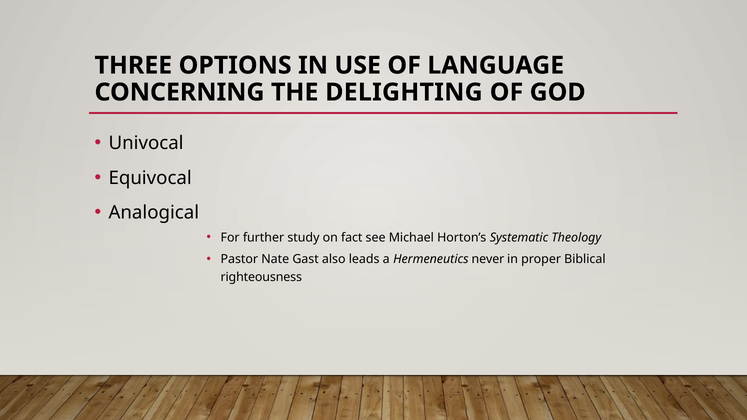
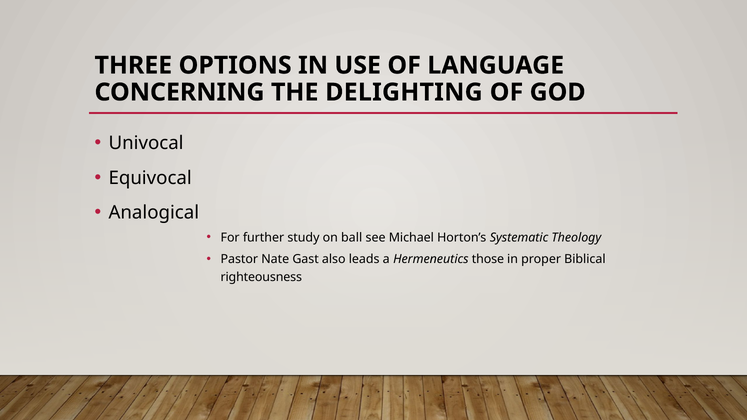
fact: fact -> ball (352, 238)
never: never -> those (488, 259)
